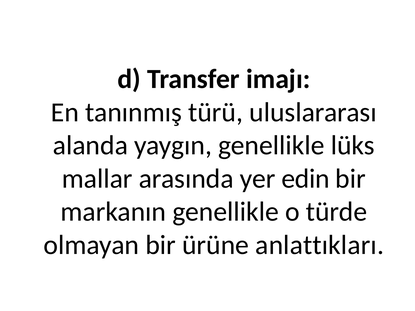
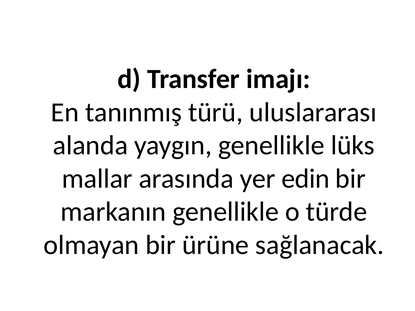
anlattıkları: anlattıkları -> sağlanacak (320, 245)
